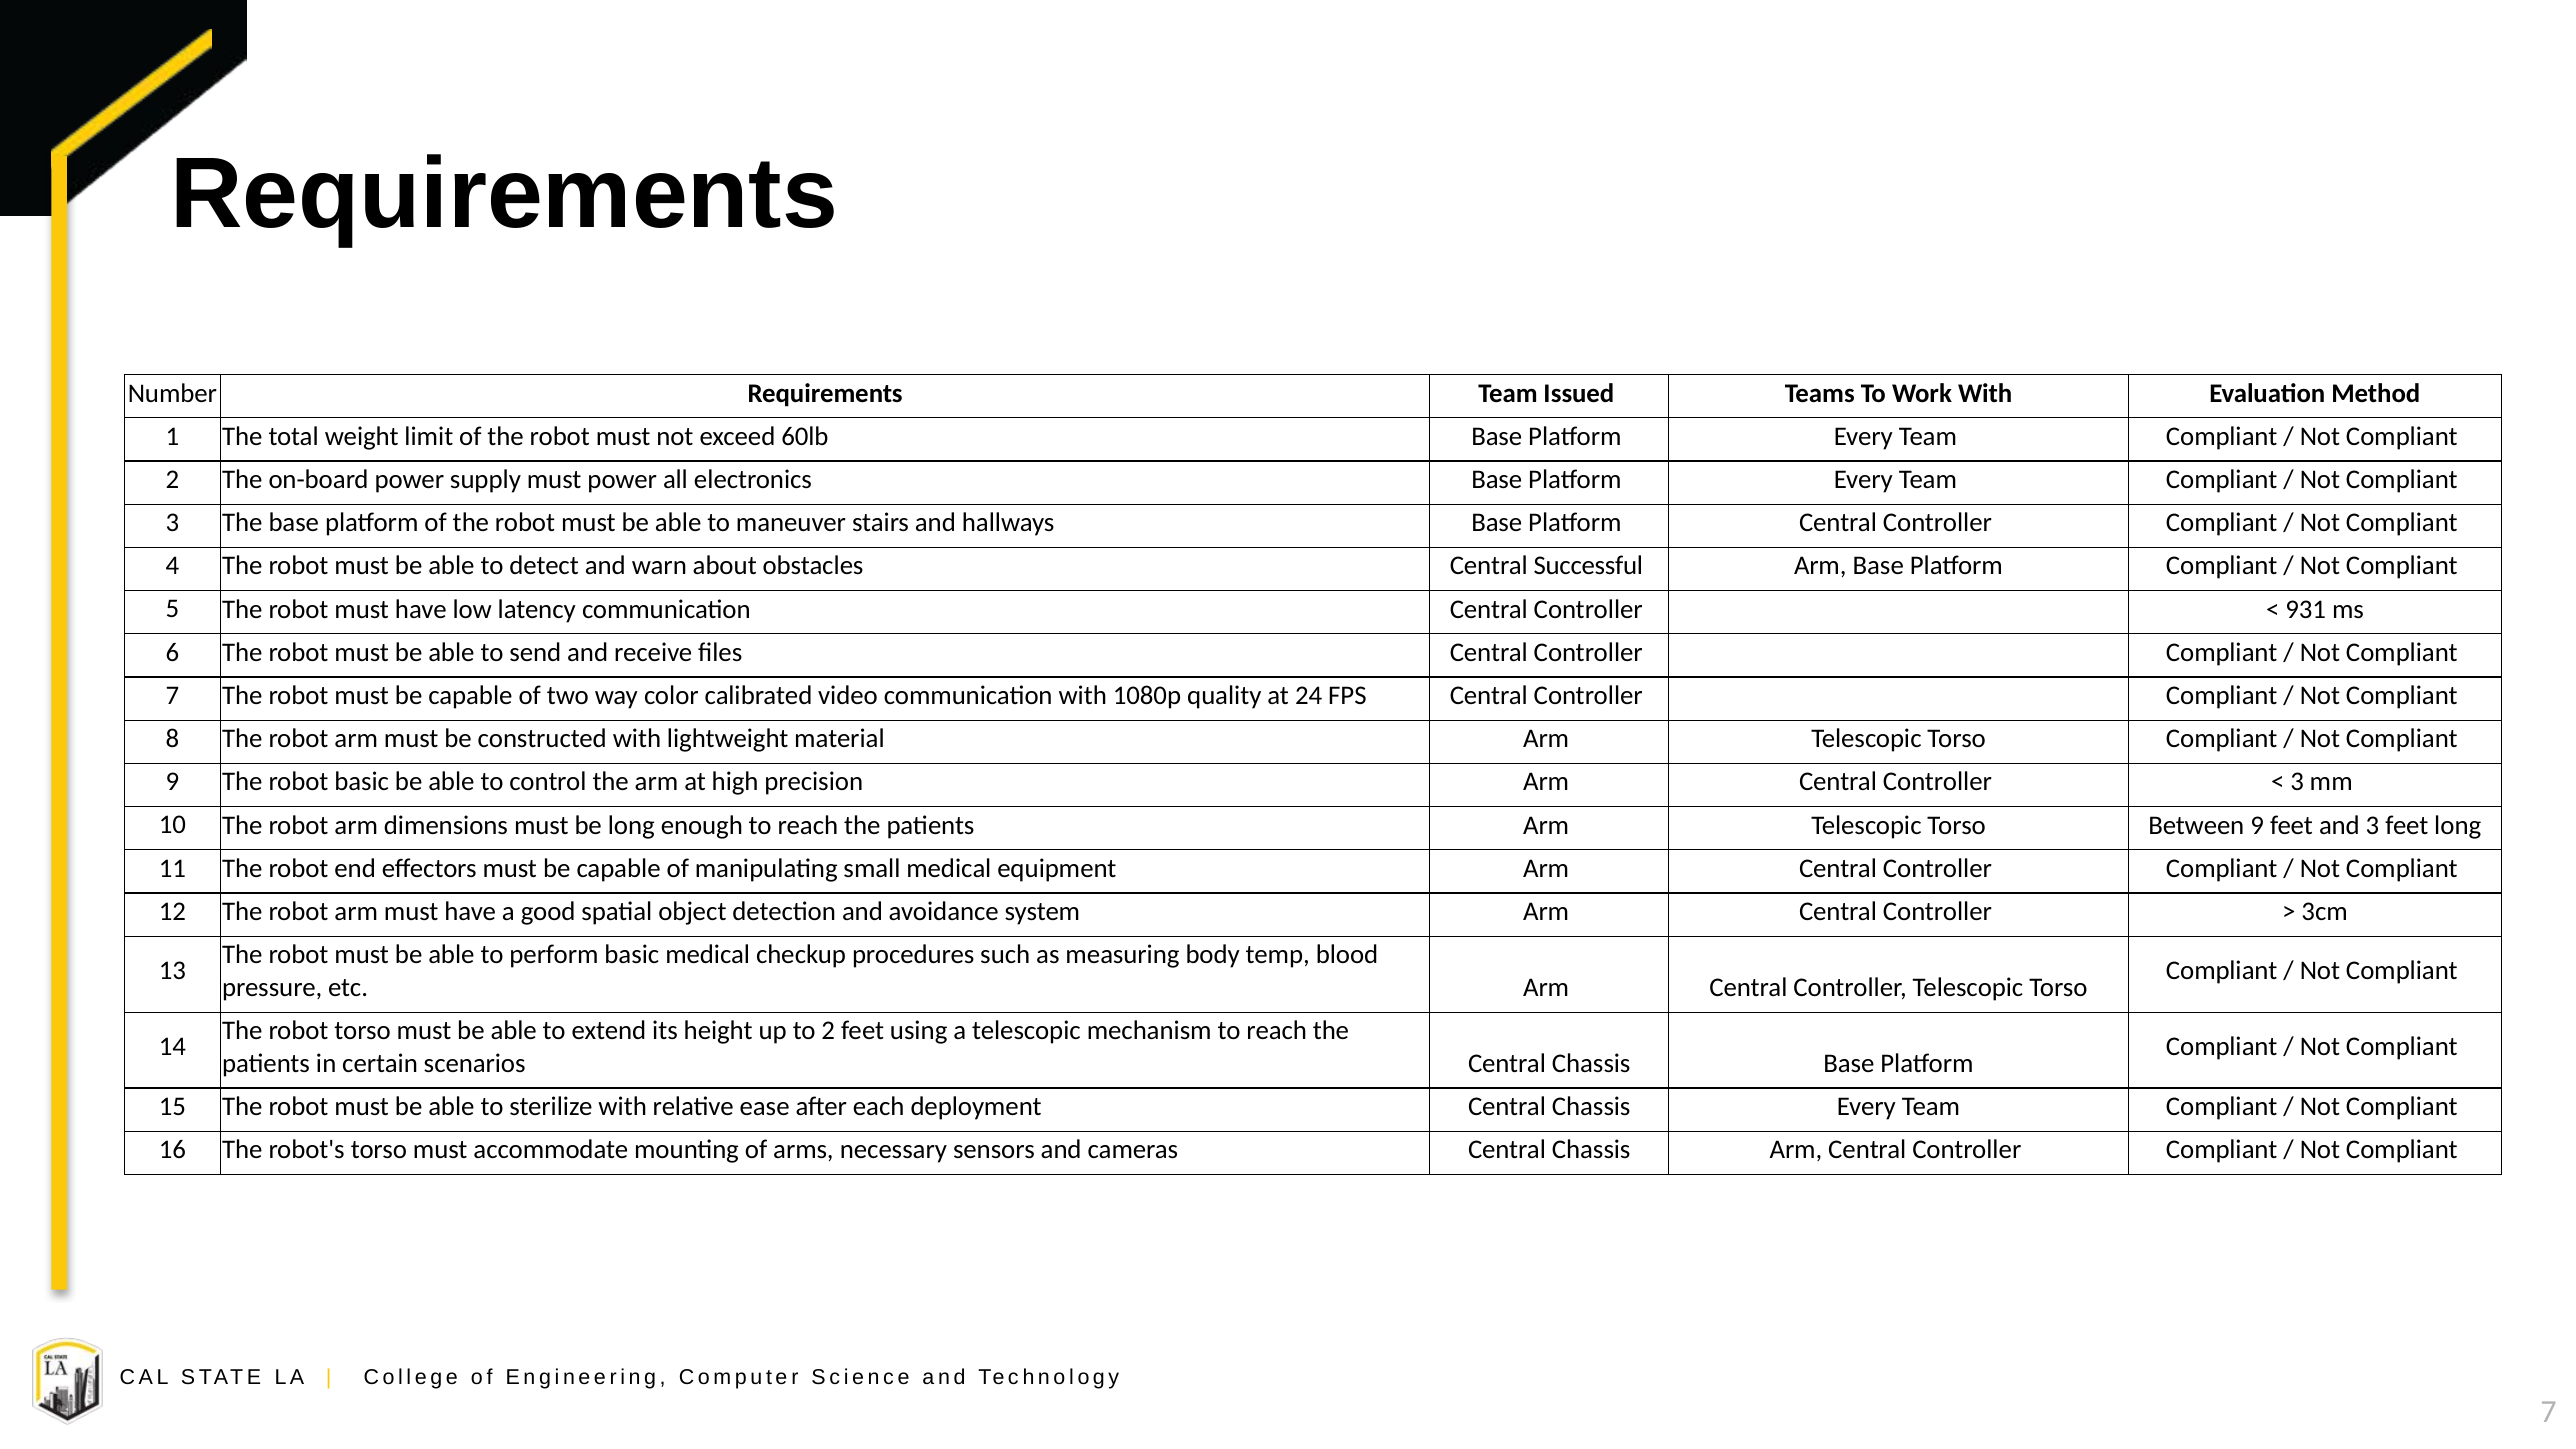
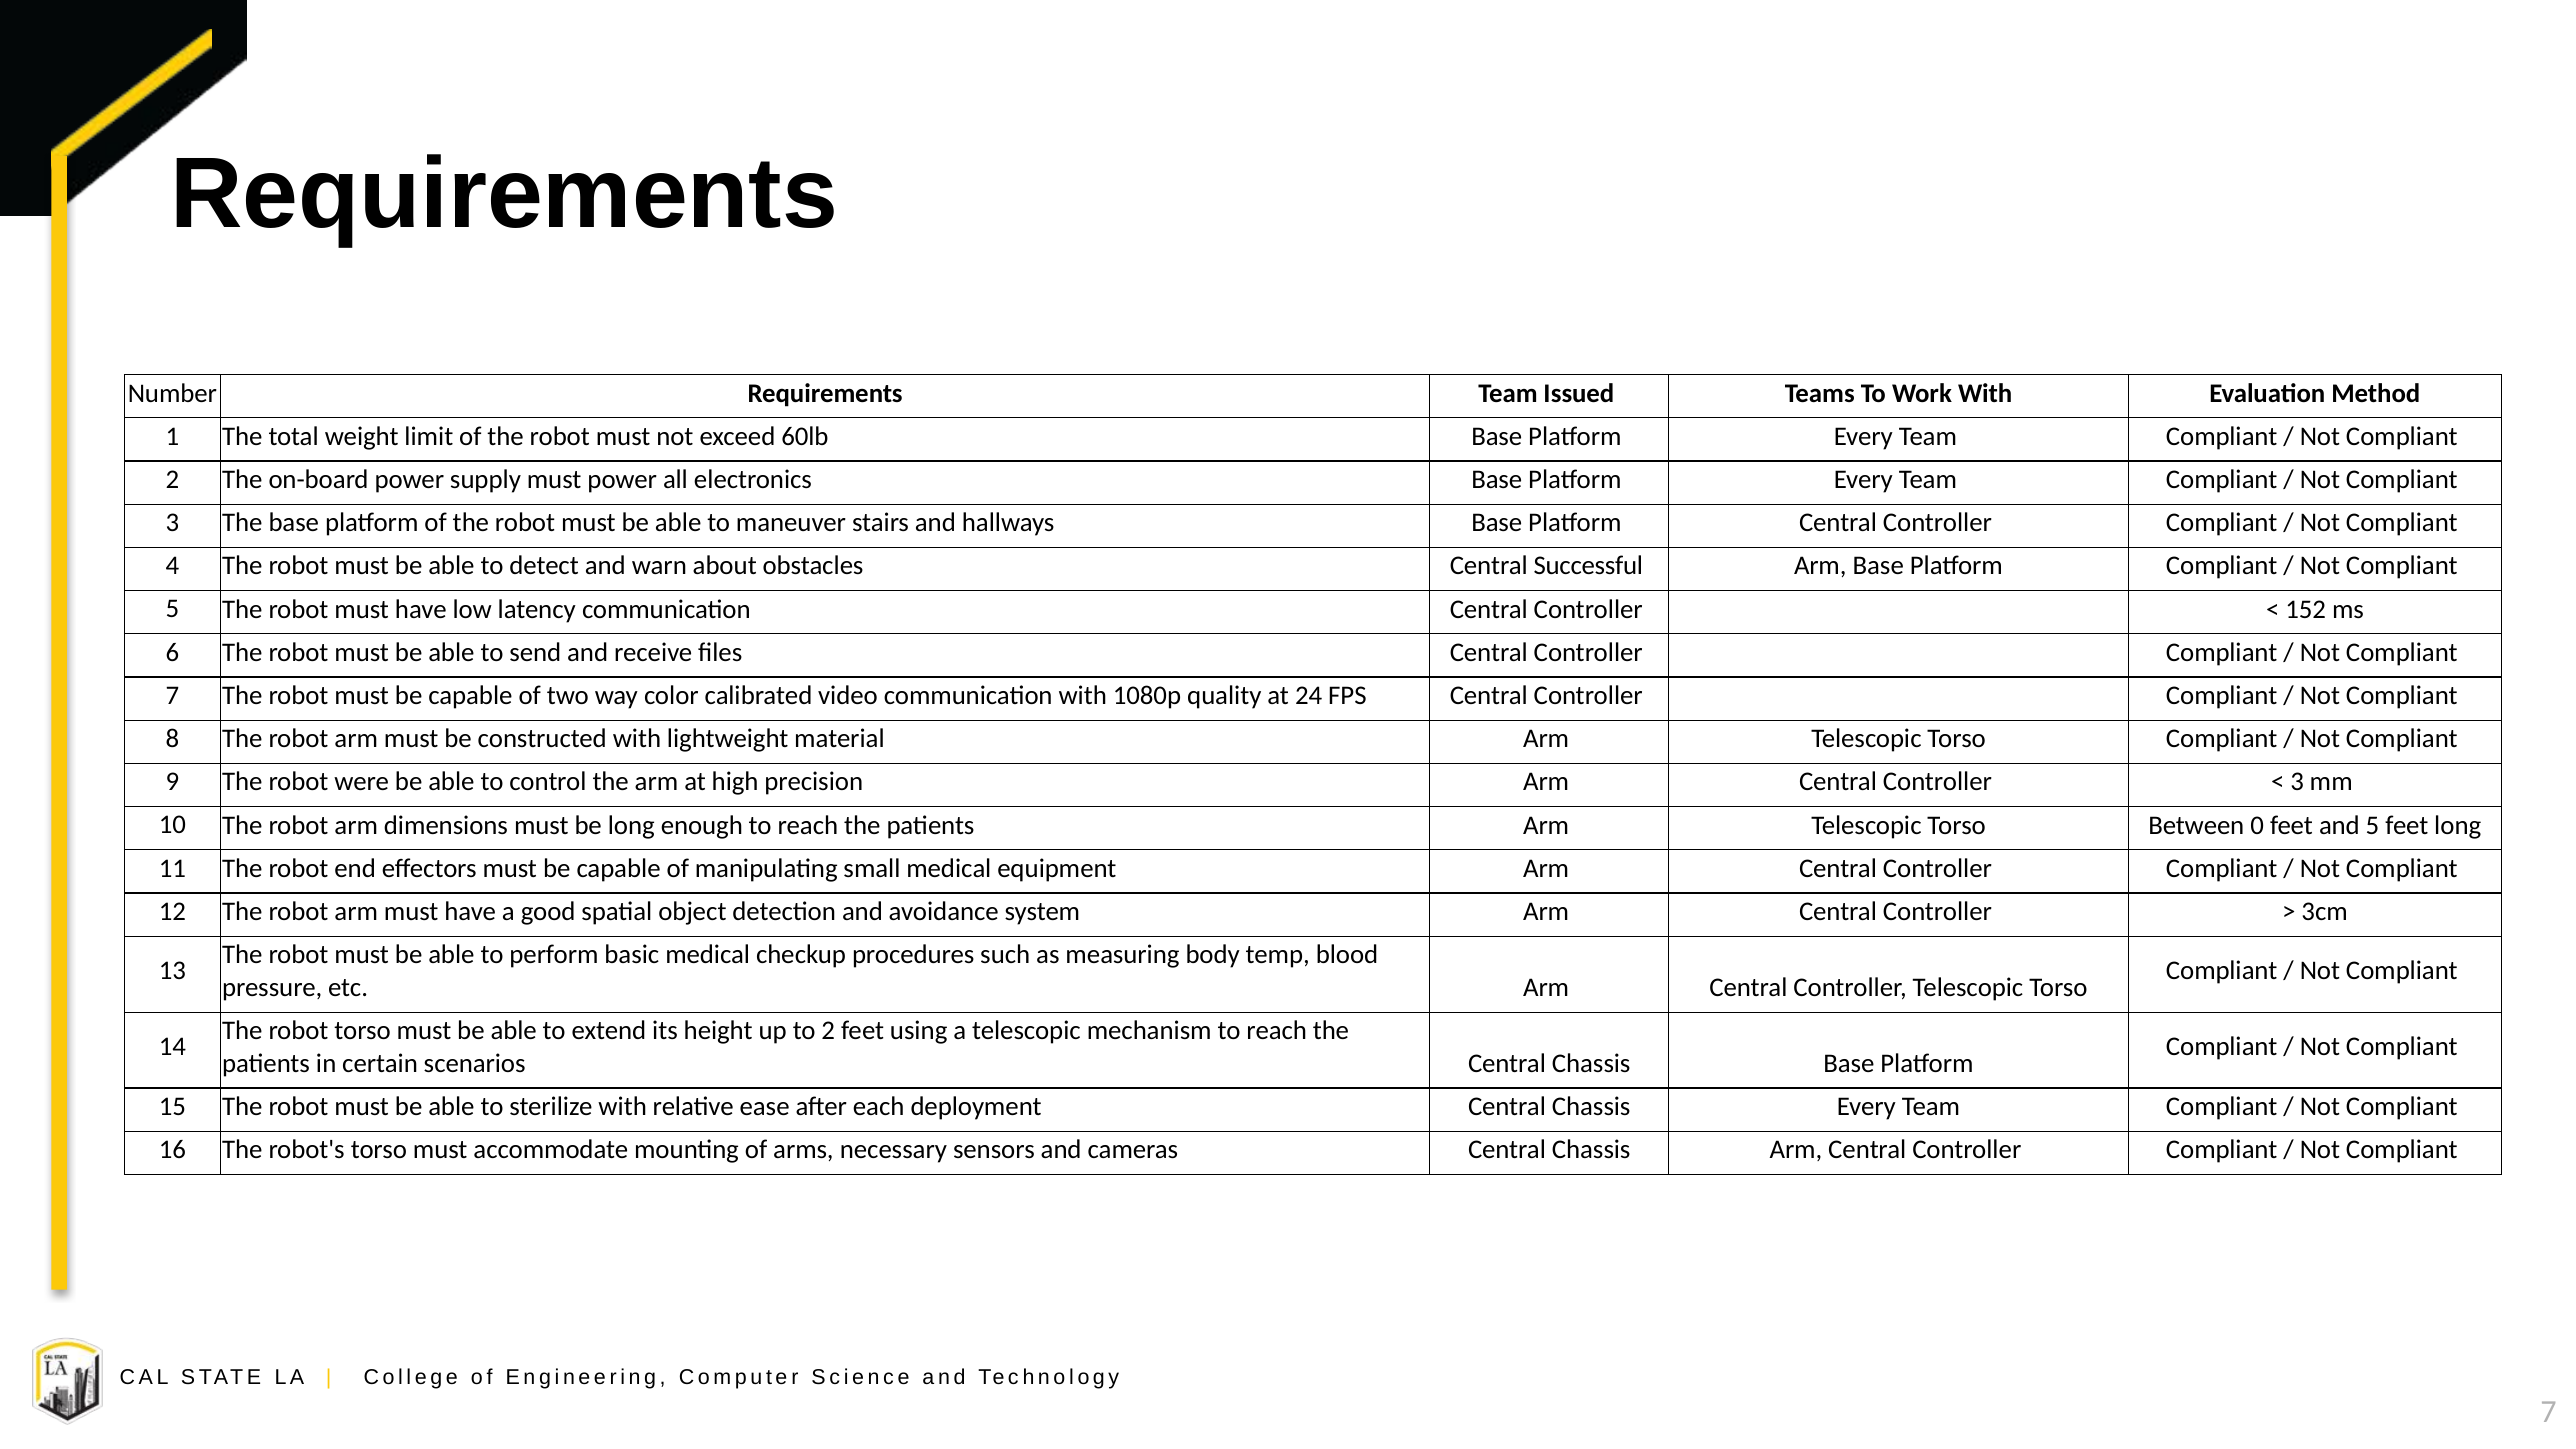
931: 931 -> 152 (2306, 609)
robot basic: basic -> were (362, 782)
Between 9: 9 -> 0 (2257, 825)
and 3: 3 -> 5 (2372, 825)
